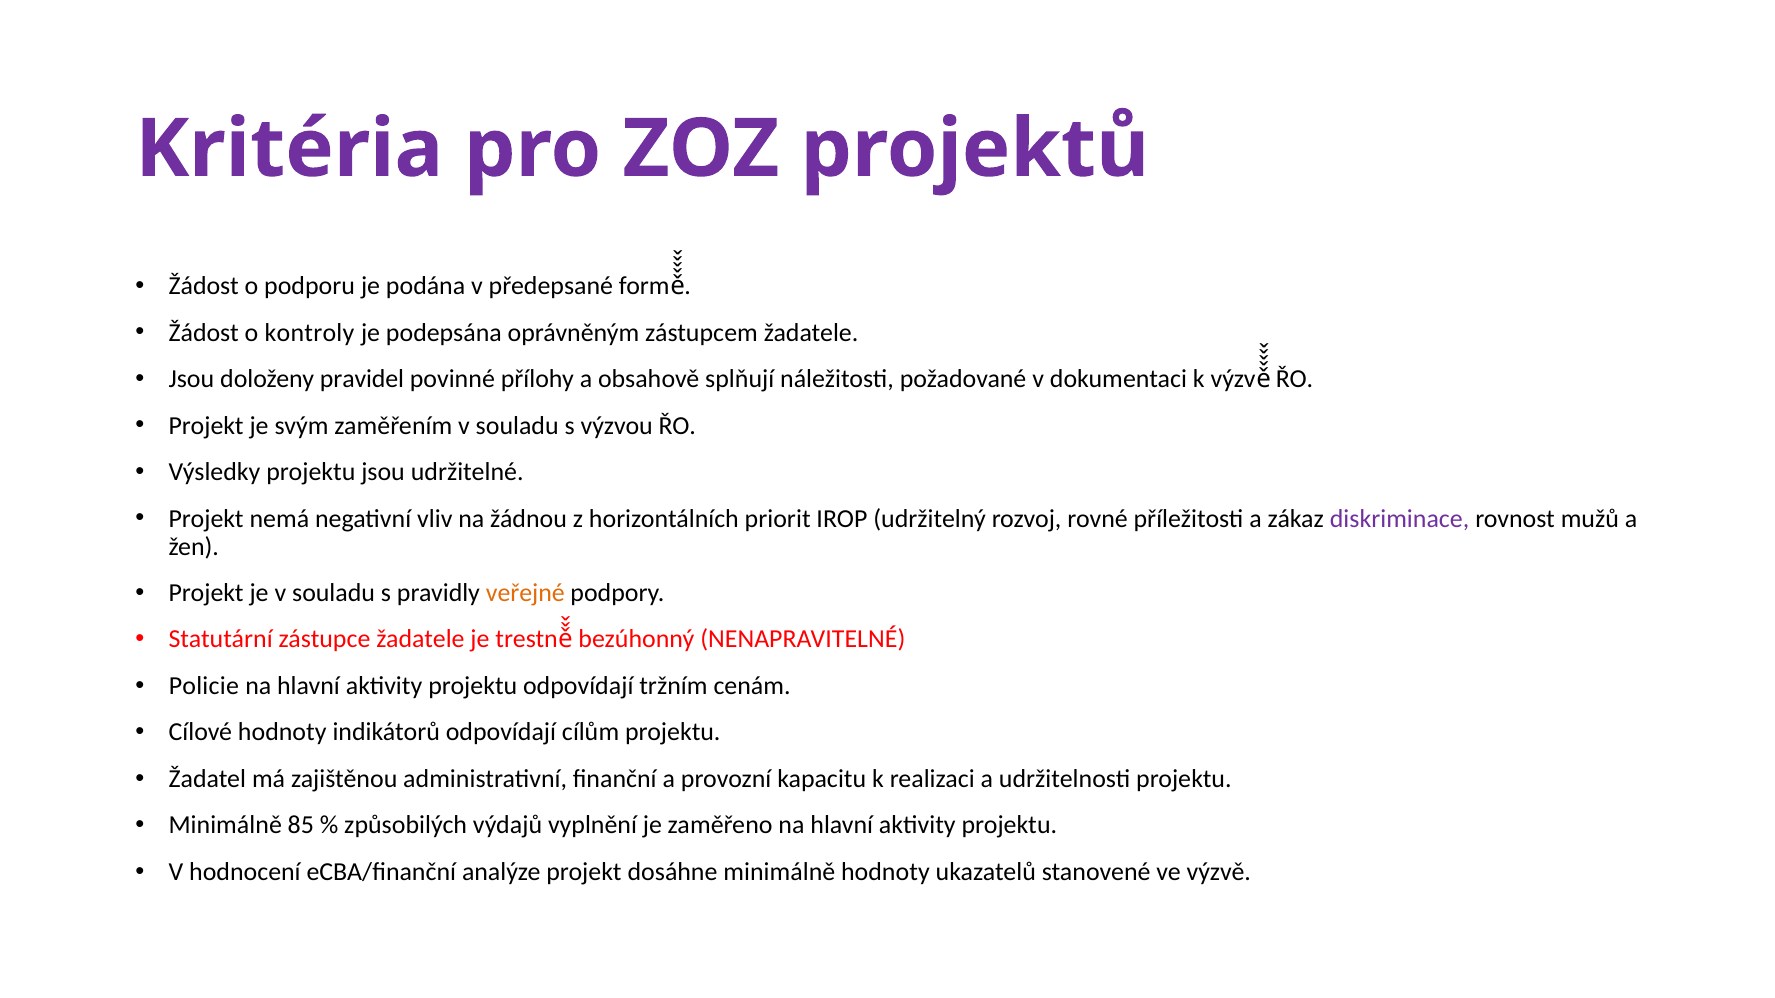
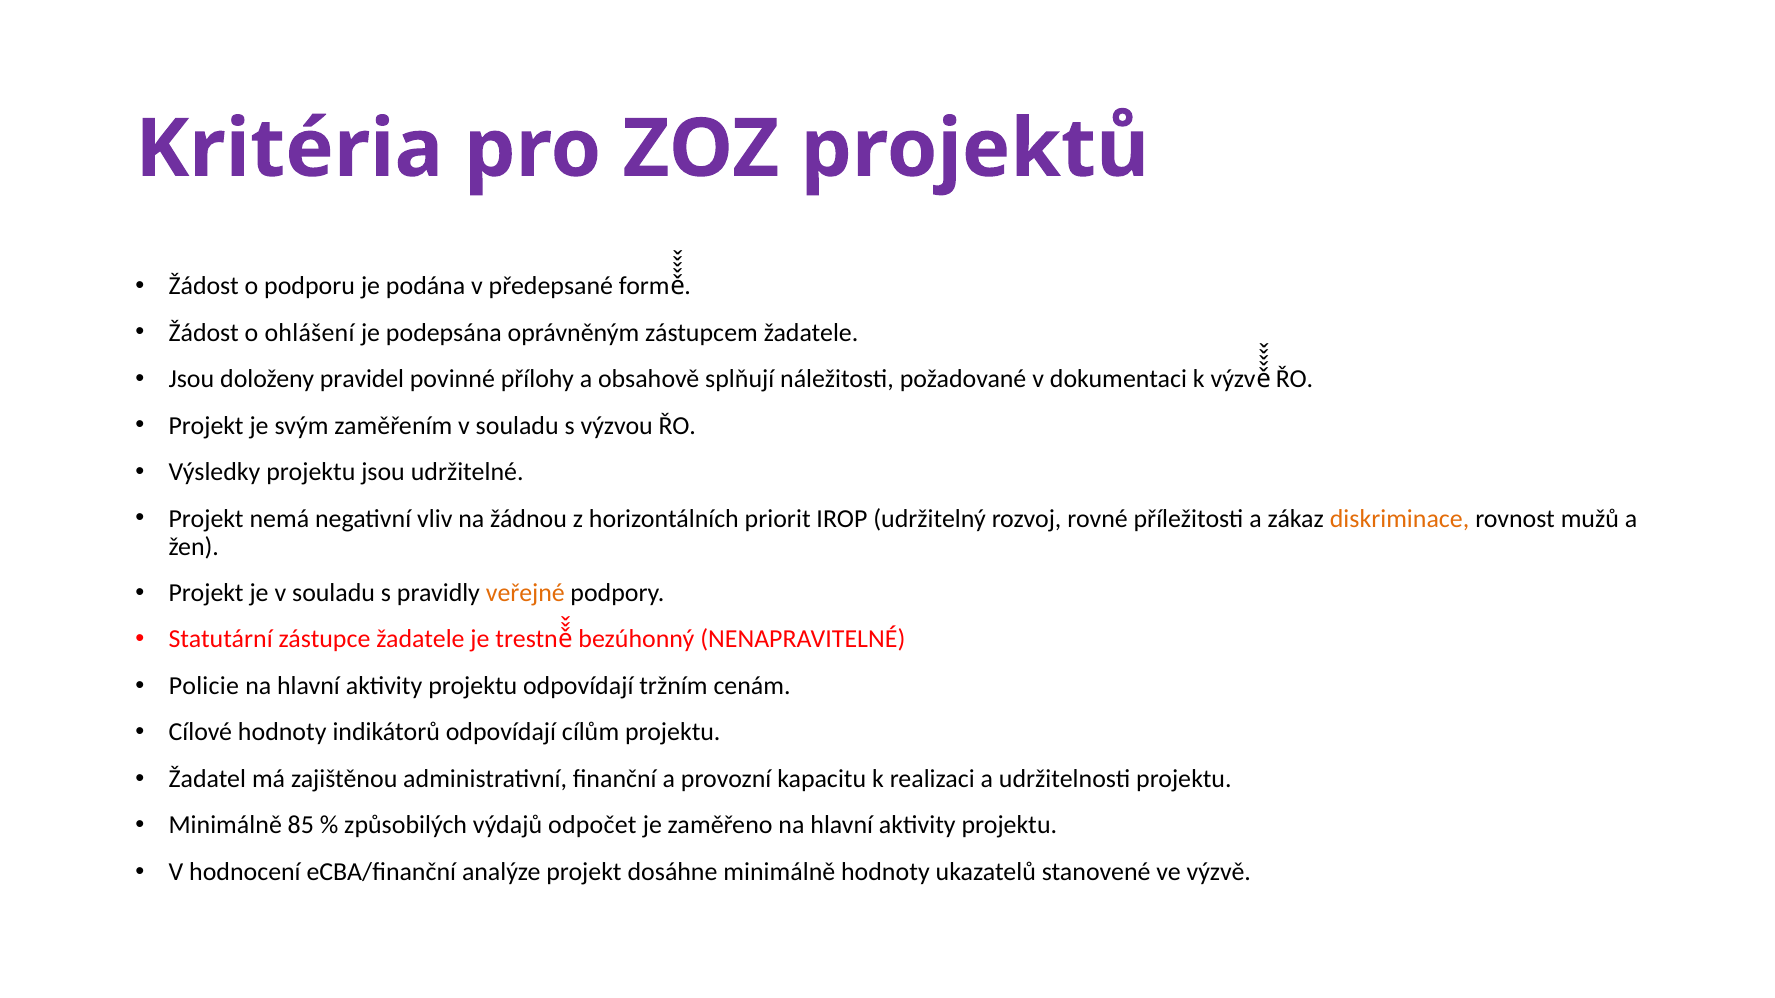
kontroly: kontroly -> ohlášení (310, 333)
diskriminace colour: purple -> orange (1400, 519)
vyplnění: vyplnění -> odpočet (592, 826)
